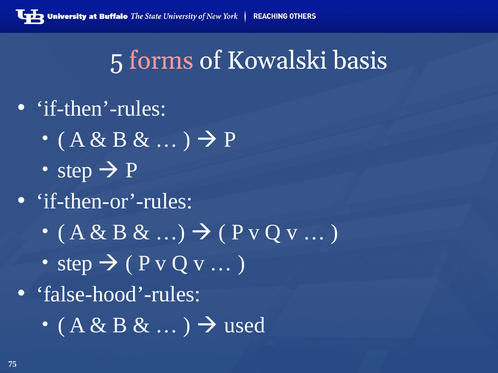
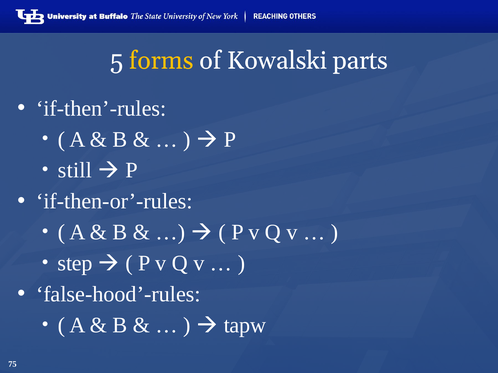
forms colour: pink -> yellow (161, 61)
basis: basis -> parts (360, 61)
step: step -> still (75, 171)
used: used -> tapw (245, 326)
